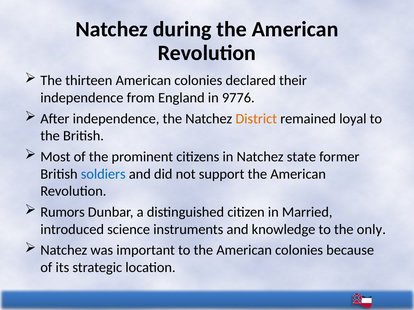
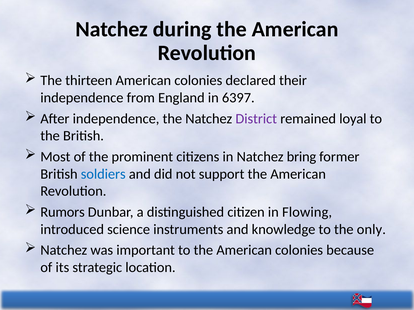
9776: 9776 -> 6397 (238, 98)
District colour: orange -> purple (256, 119)
state: state -> bring (301, 157)
Married: Married -> Flowing (307, 212)
